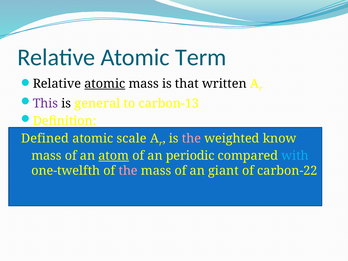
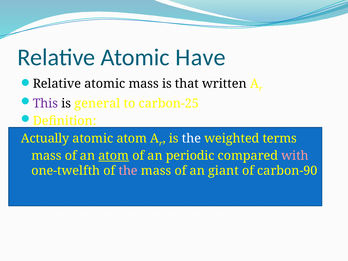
Term: Term -> Have (201, 57)
atomic underline: present -> none (105, 84)
carbon-13: carbon-13 -> carbon-25 (169, 103)
Defined: Defined -> Actually (45, 139)
atomic scale: scale -> atom (132, 139)
the colour: pink -> white (191, 139)
know: know -> terms (280, 139)
with colour: light blue -> pink (295, 156)
carbon-22: carbon-22 -> carbon-90 (287, 171)
